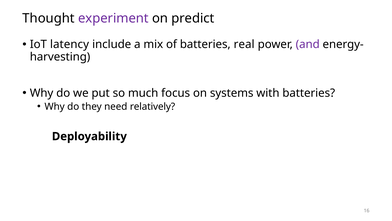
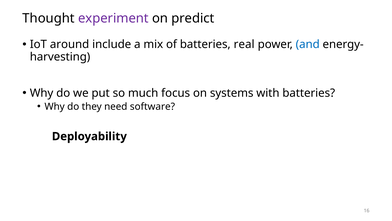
latency: latency -> around (70, 44)
and colour: purple -> blue (308, 44)
relatively: relatively -> software (152, 106)
